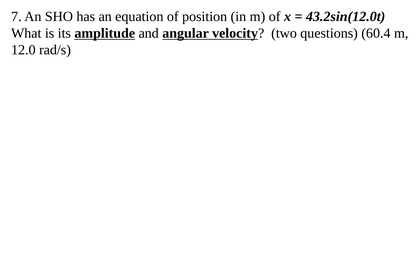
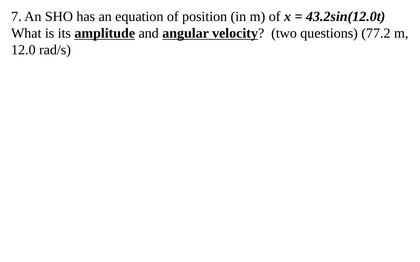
60.4: 60.4 -> 77.2 (376, 33)
